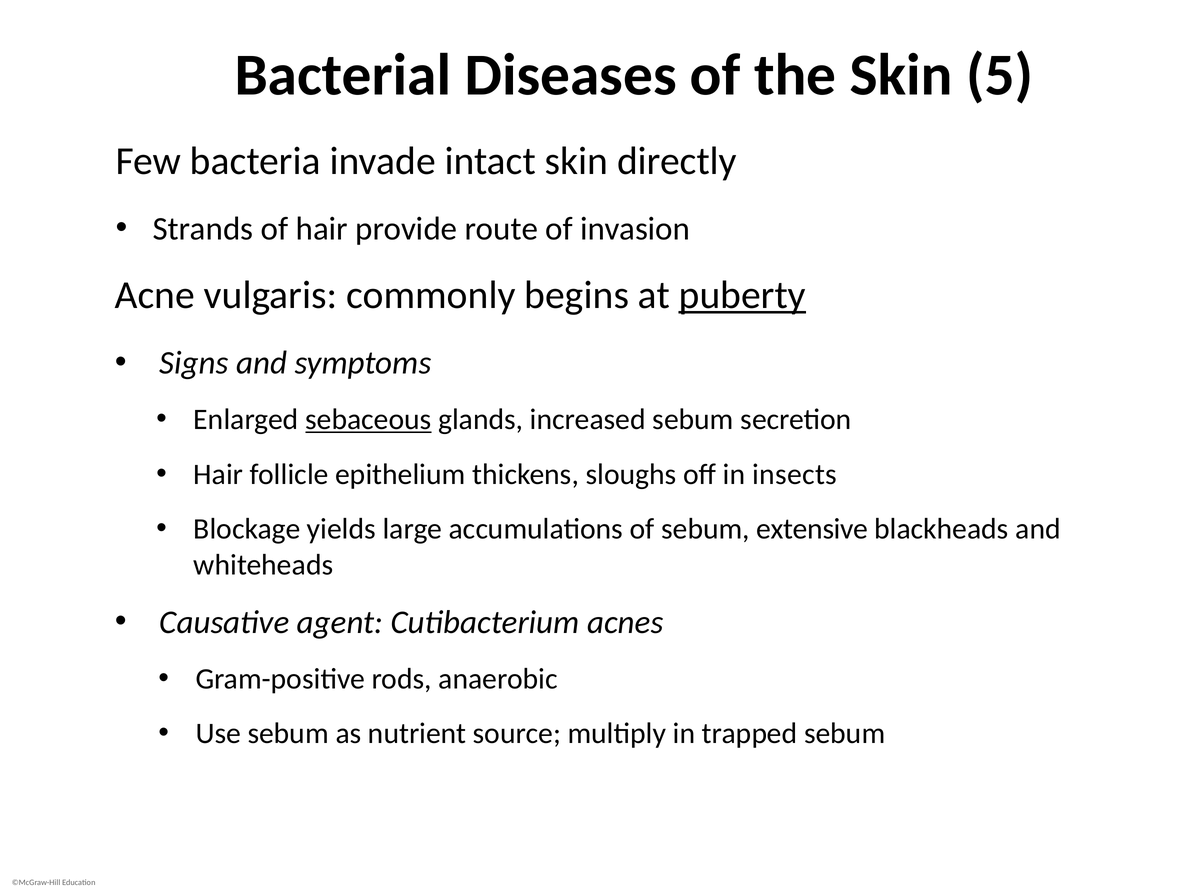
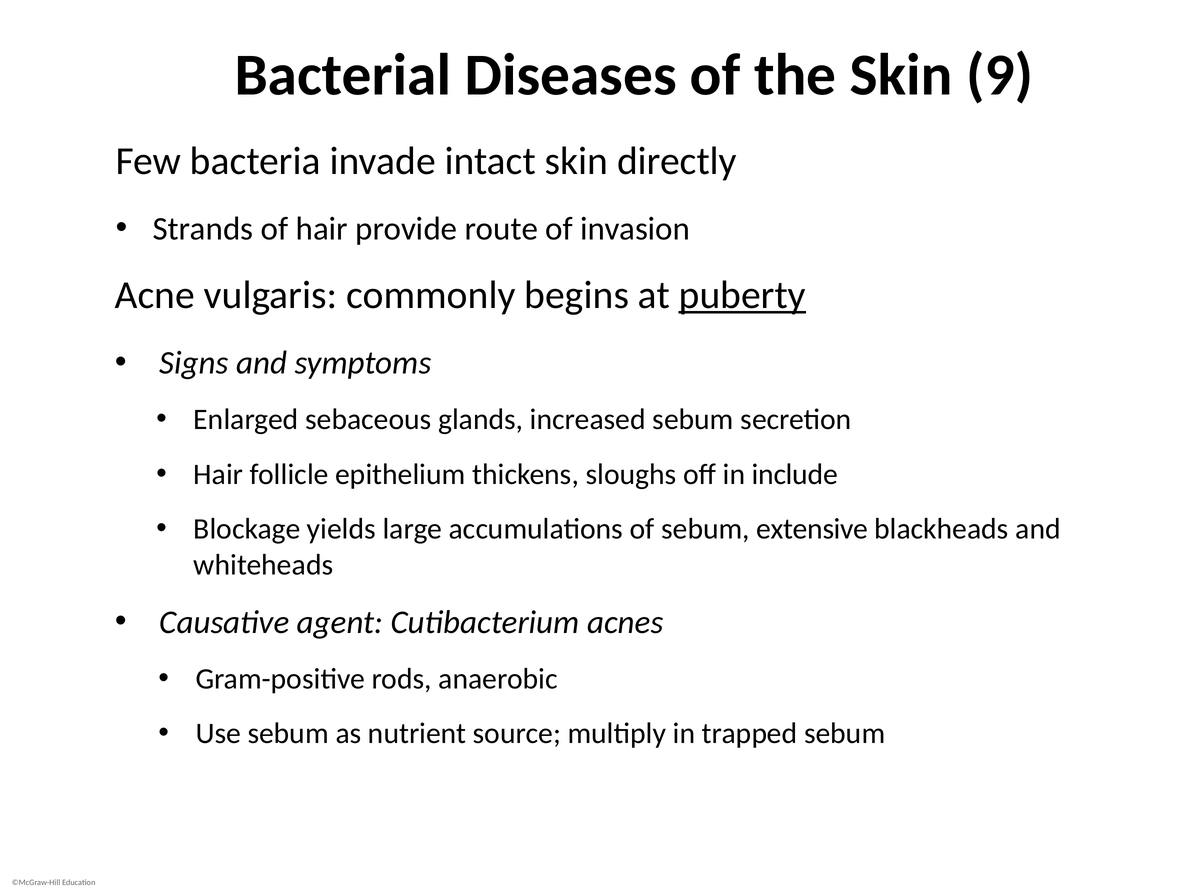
5: 5 -> 9 (1000, 75)
sebaceous underline: present -> none (368, 420)
insects: insects -> include (795, 474)
